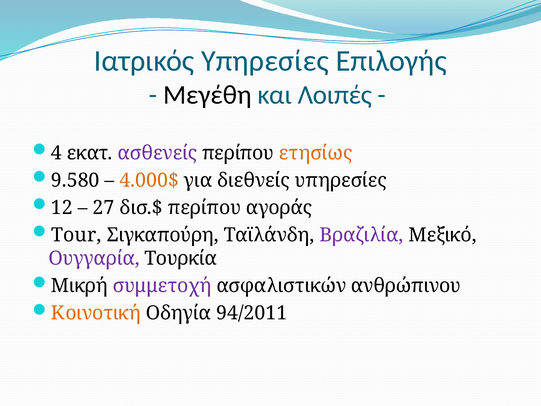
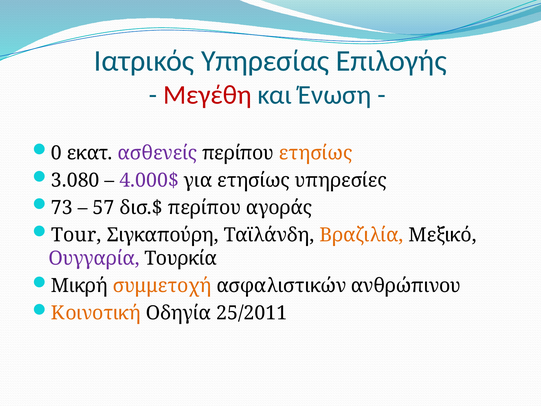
Ιατρικός Υπηρεσίες: Υπηρεσίες -> Υπηρεσίας (265, 61)
Μεγέθη colour: black -> red (207, 95)
Λοιπές: Λοιπές -> Ένωση (335, 95)
4: 4 -> 0 (56, 153)
9.580: 9.580 -> 3.080 (75, 180)
4.000$ colour: orange -> purple (149, 180)
για διεθνείς: διεθνείς -> ετησίως (254, 180)
12: 12 -> 73 (62, 207)
27: 27 -> 57 (104, 207)
Βραζιλία colour: purple -> orange (361, 235)
συμμετοχή colour: purple -> orange (162, 286)
94/2011: 94/2011 -> 25/2011 (252, 313)
